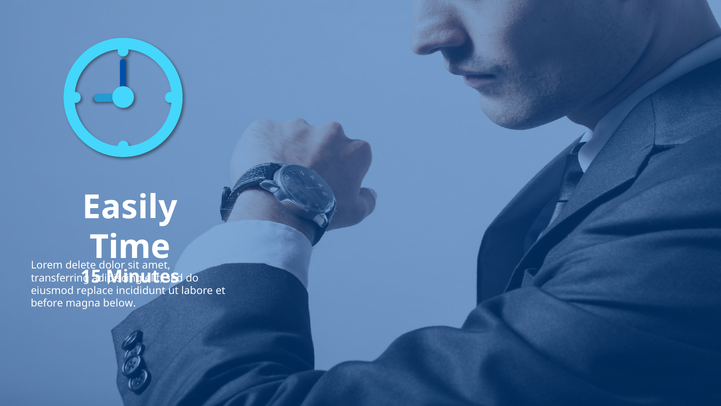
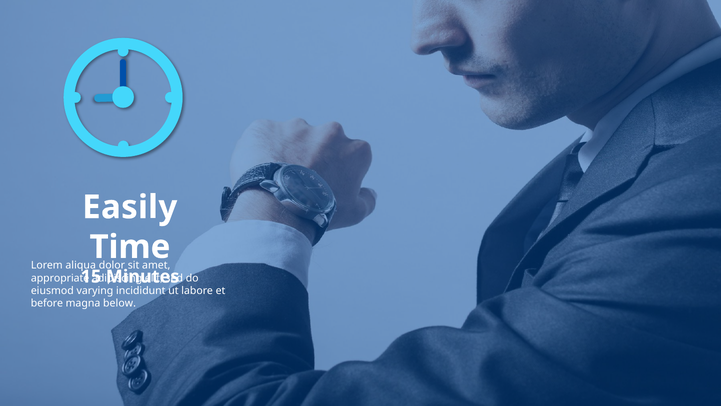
delete: delete -> aliqua (81, 265)
transferring: transferring -> appropriate (60, 278)
replace: replace -> varying (95, 290)
